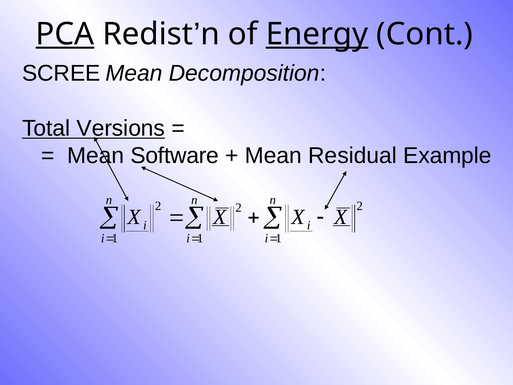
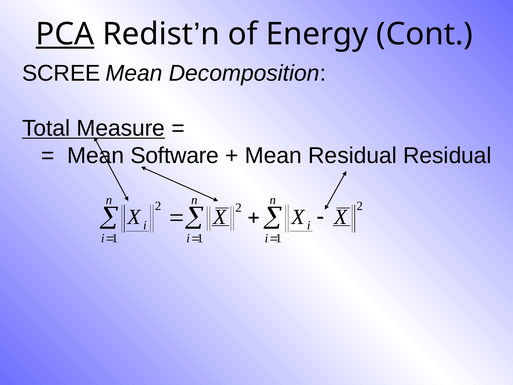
Energy underline: present -> none (317, 34)
Versions: Versions -> Measure (121, 128)
Residual Example: Example -> Residual (447, 155)
